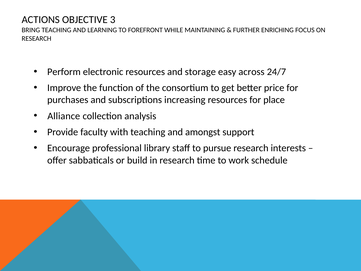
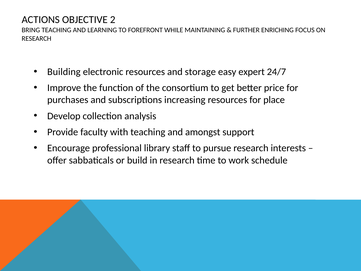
3: 3 -> 2 (113, 20)
Perform: Perform -> Building (64, 72)
across: across -> expert (252, 72)
Alliance: Alliance -> Develop (64, 116)
